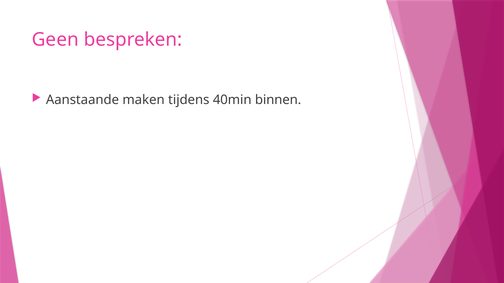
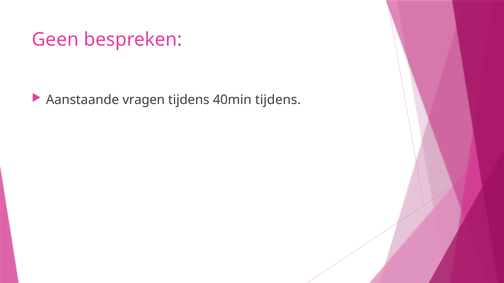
maken: maken -> vragen (144, 100)
40min binnen: binnen -> tijdens (278, 100)
